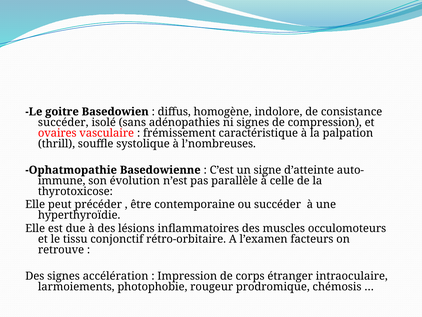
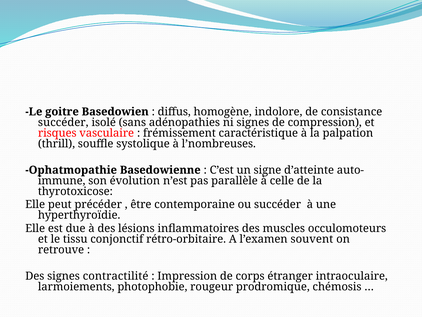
ovaires: ovaires -> risques (57, 133)
facteurs: facteurs -> souvent (312, 239)
accélération: accélération -> contractilité (116, 276)
